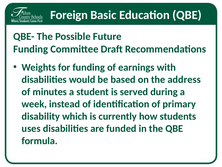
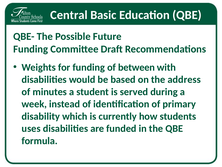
Foreign: Foreign -> Central (69, 15)
earnings: earnings -> between (136, 67)
